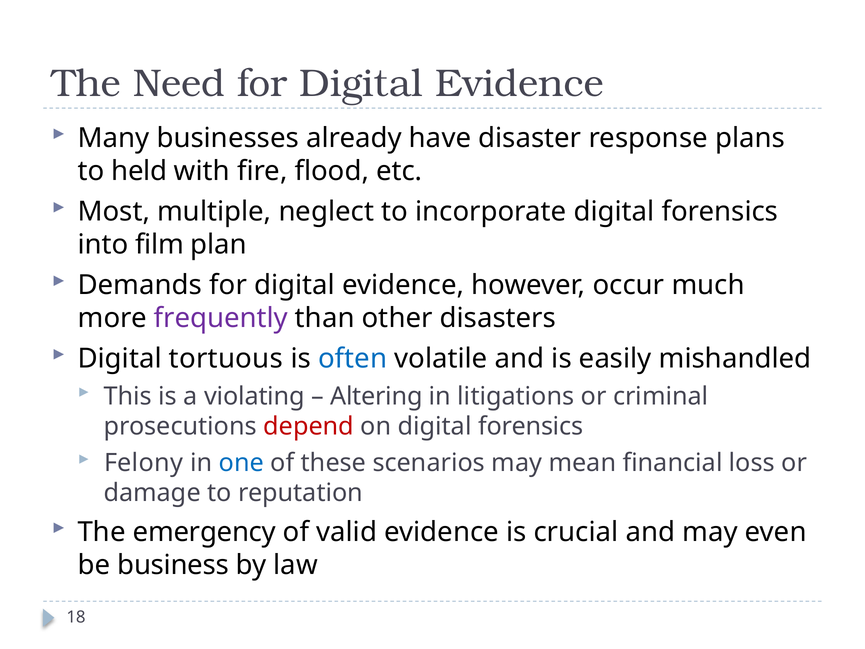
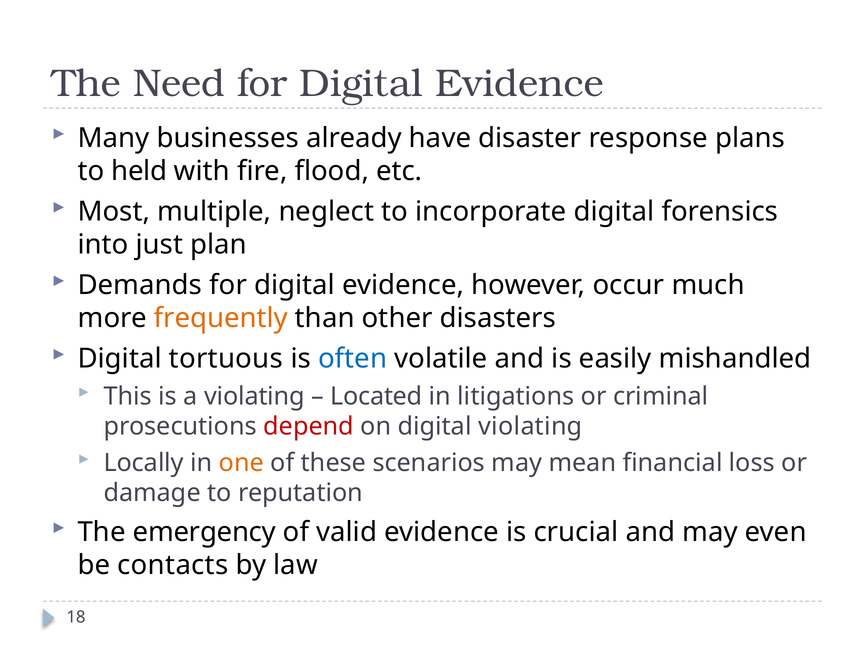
film: film -> just (159, 245)
frequently colour: purple -> orange (221, 318)
Altering: Altering -> Located (376, 396)
on digital forensics: forensics -> violating (530, 426)
Felony: Felony -> Locally (144, 463)
one colour: blue -> orange (241, 463)
business: business -> contacts (173, 565)
